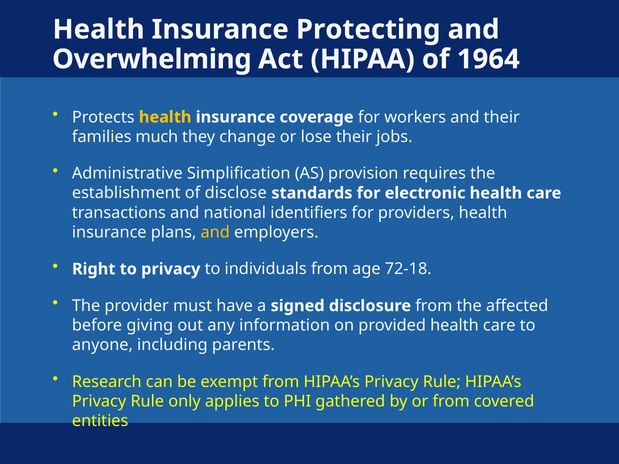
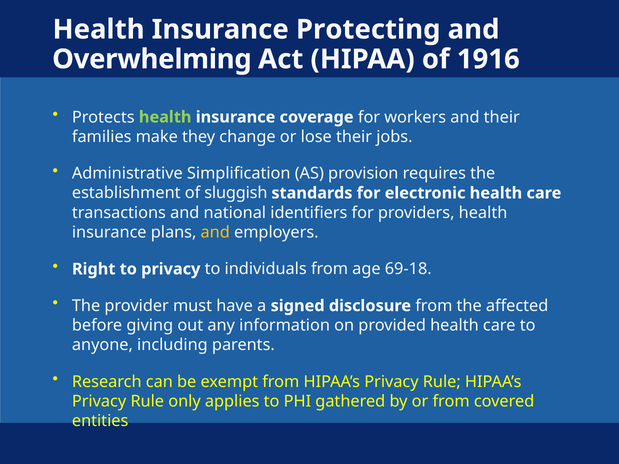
1964: 1964 -> 1916 (488, 59)
health colour: yellow -> light green (165, 117)
much: much -> make (157, 137)
disclose: disclose -> sluggish (236, 193)
72-18: 72-18 -> 69-18 (408, 269)
